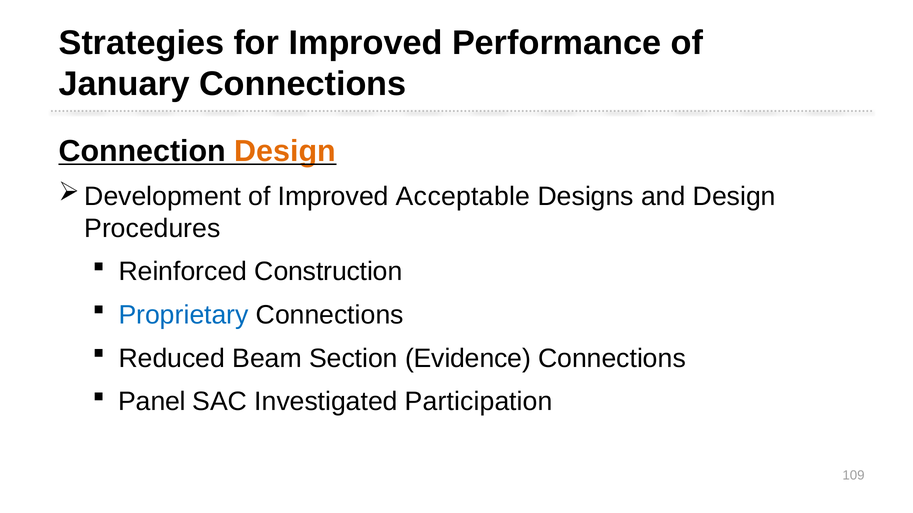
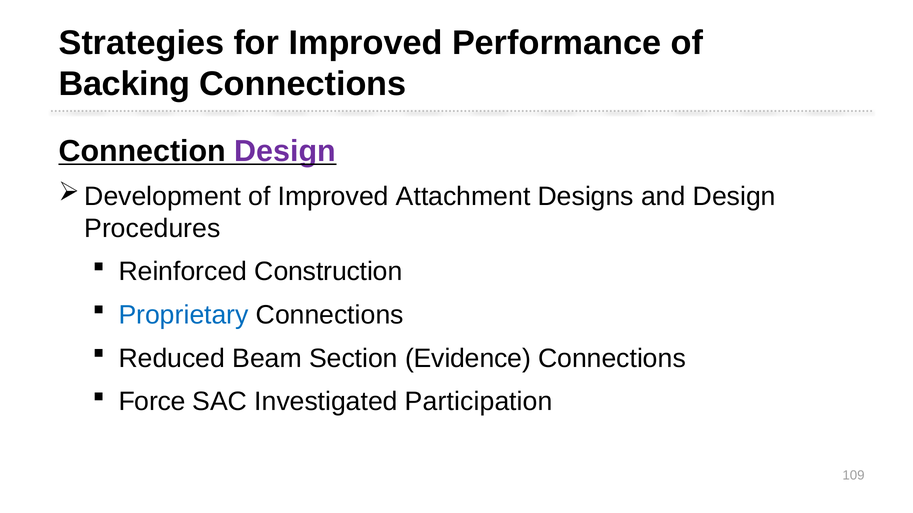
January: January -> Backing (124, 84)
Design colour: orange -> purple (285, 151)
Acceptable: Acceptable -> Attachment (463, 197)
Panel: Panel -> Force (152, 402)
